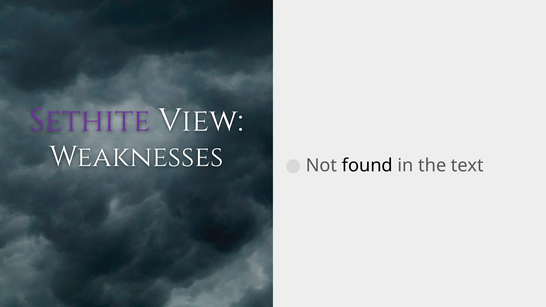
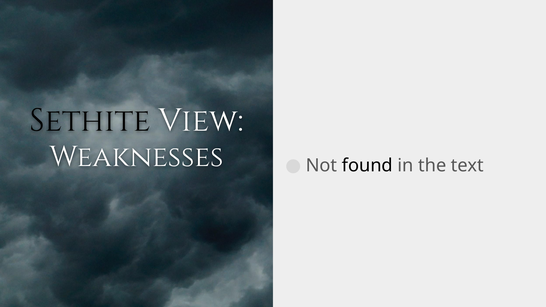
Sethite colour: purple -> black (90, 120)
